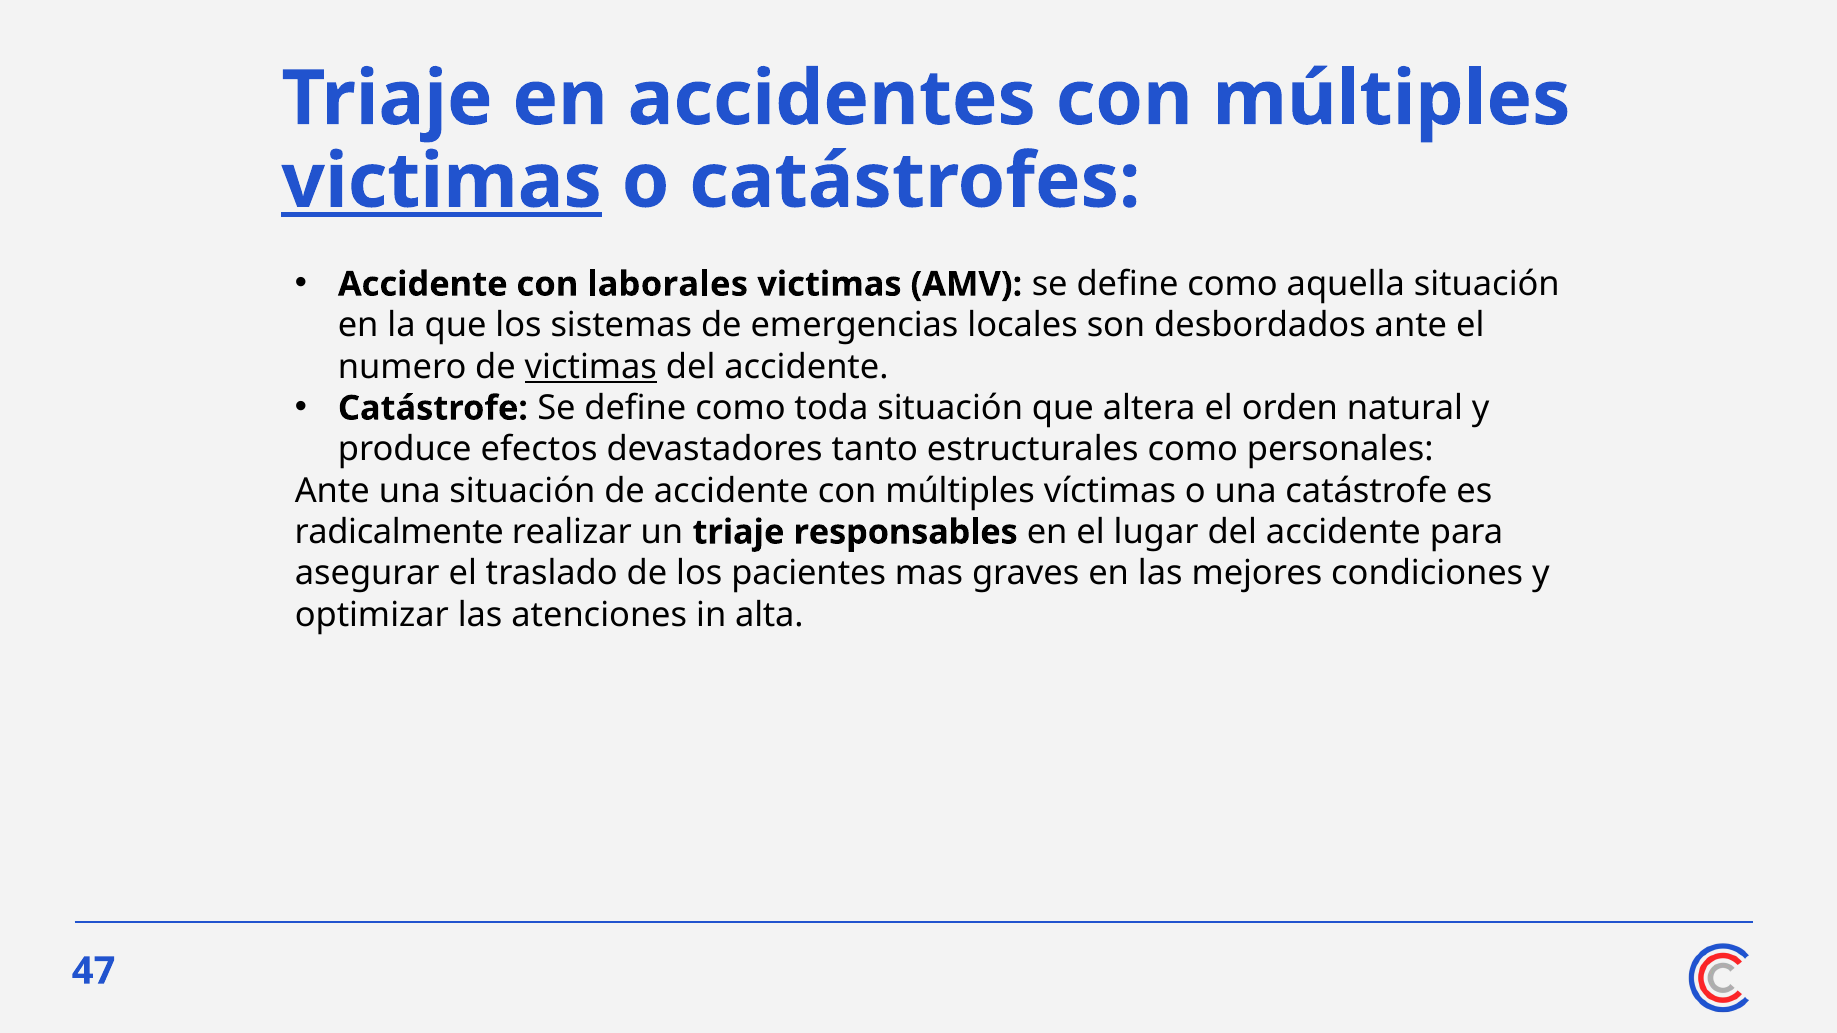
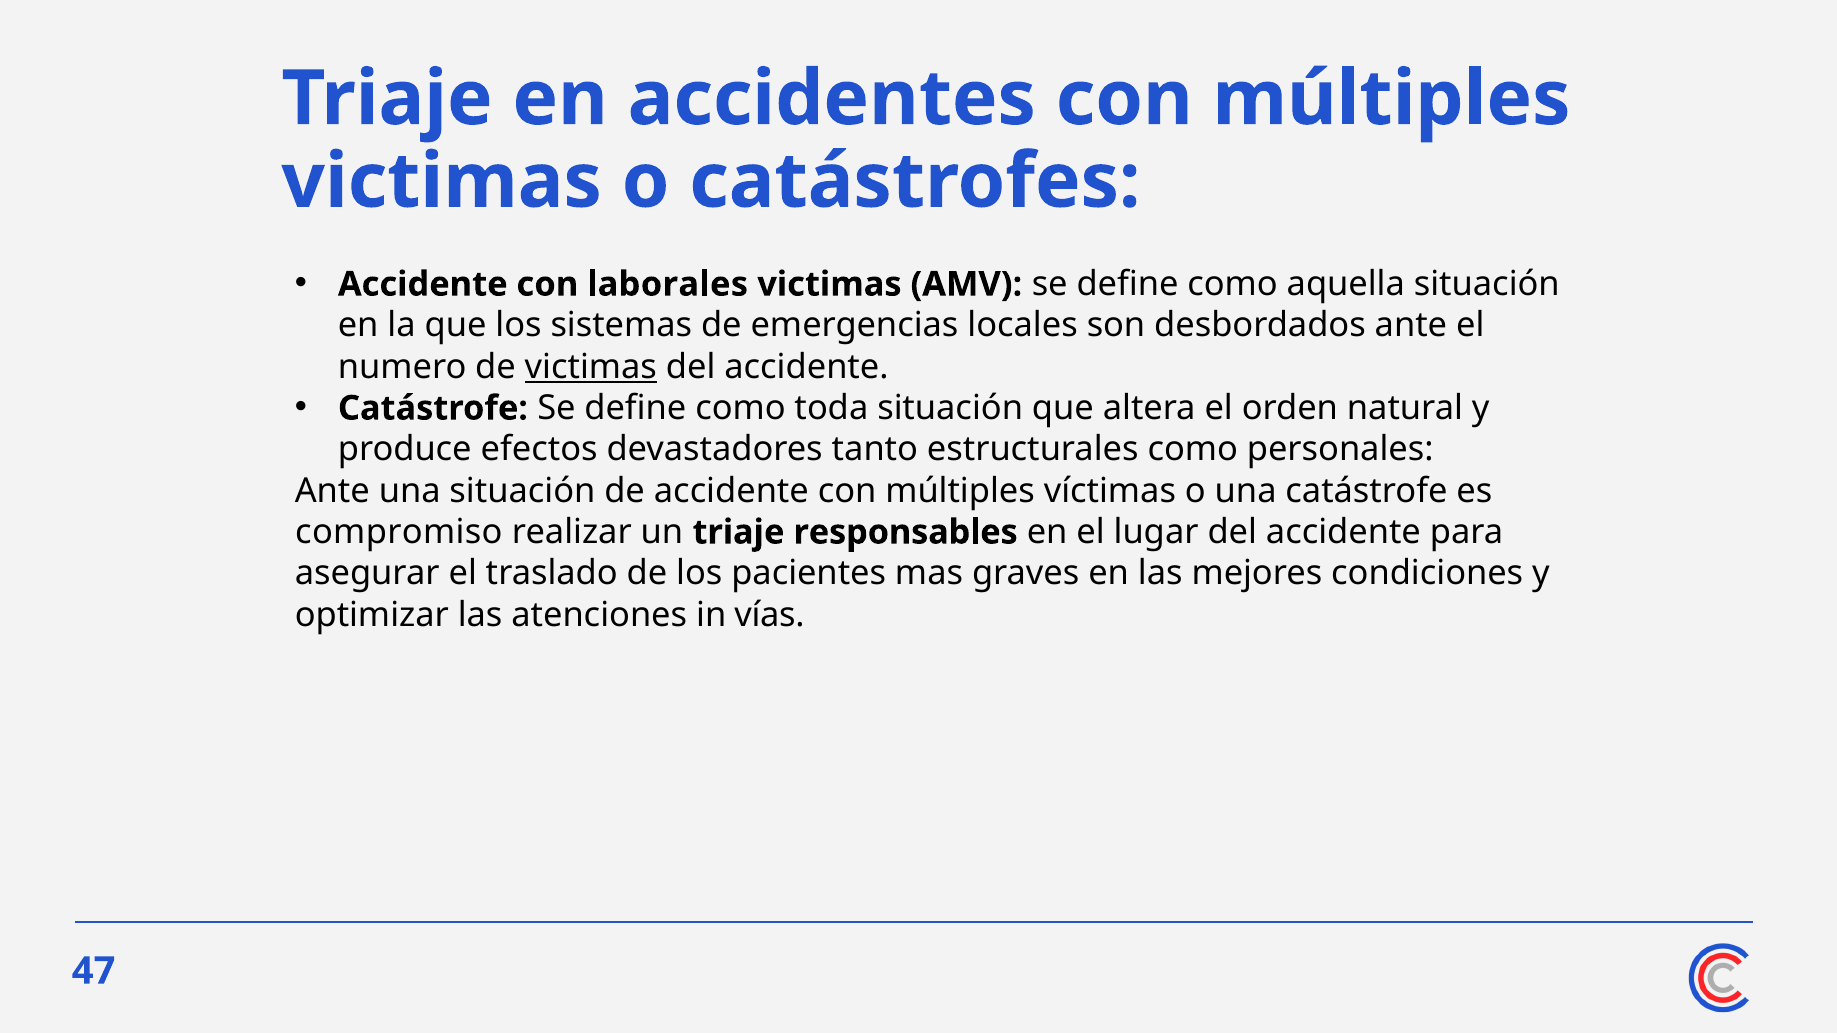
victimas underline: present -> none (442, 182)
radicalmente: radicalmente -> compromiso (399, 532)
alta: alta -> vías (769, 615)
